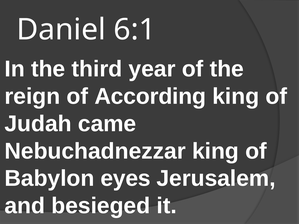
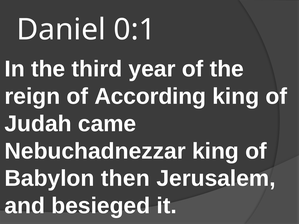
6:1: 6:1 -> 0:1 (135, 30)
eyes: eyes -> then (125, 179)
